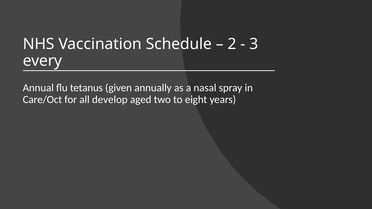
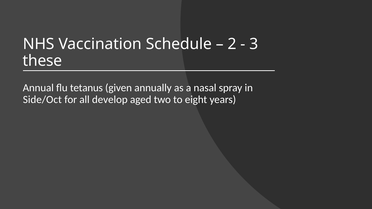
every: every -> these (42, 61)
Care/Oct: Care/Oct -> Side/Oct (42, 100)
